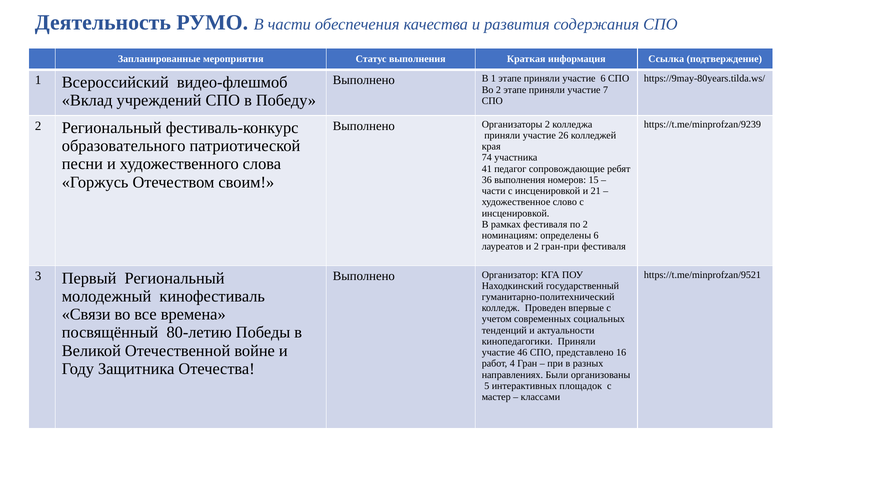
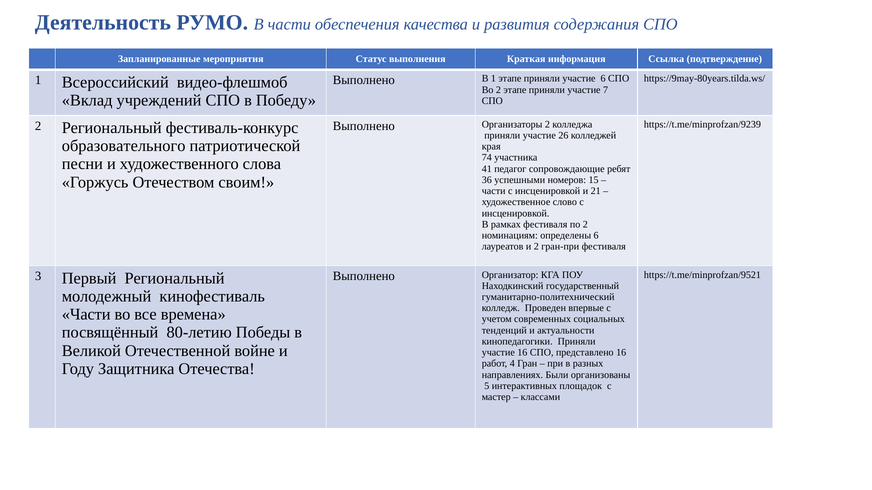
36 выполнения: выполнения -> успешными (520, 180)
Связи: Связи -> Части (86, 315)
участие 46: 46 -> 16 (522, 353)
